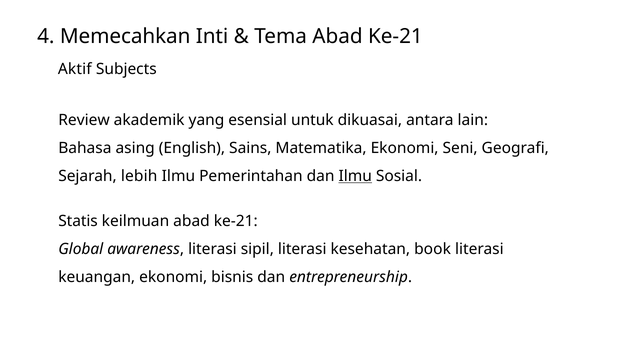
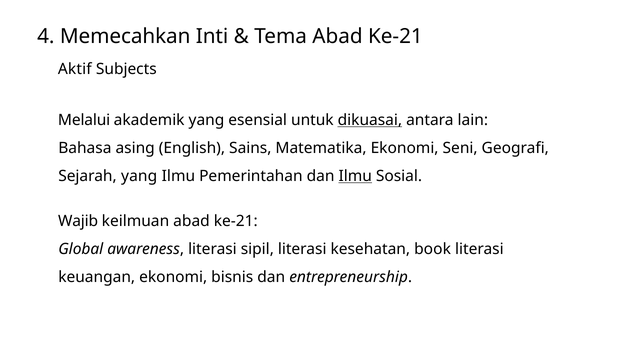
Review: Review -> Melalui (84, 120)
dikuasai underline: none -> present (370, 120)
Sejarah lebih: lebih -> yang (139, 176)
Statis: Statis -> Wajib (78, 221)
